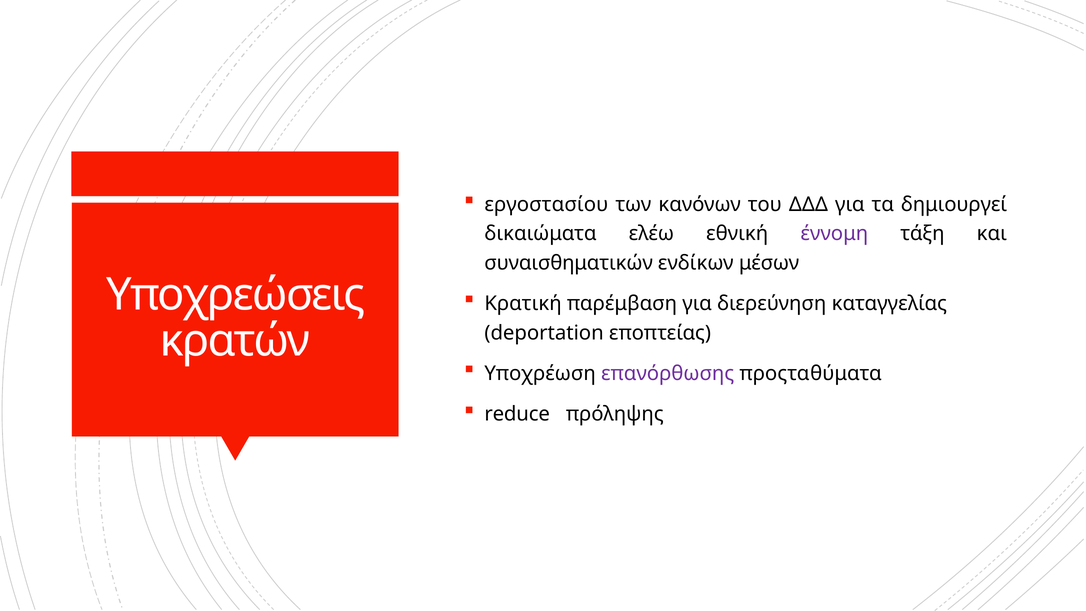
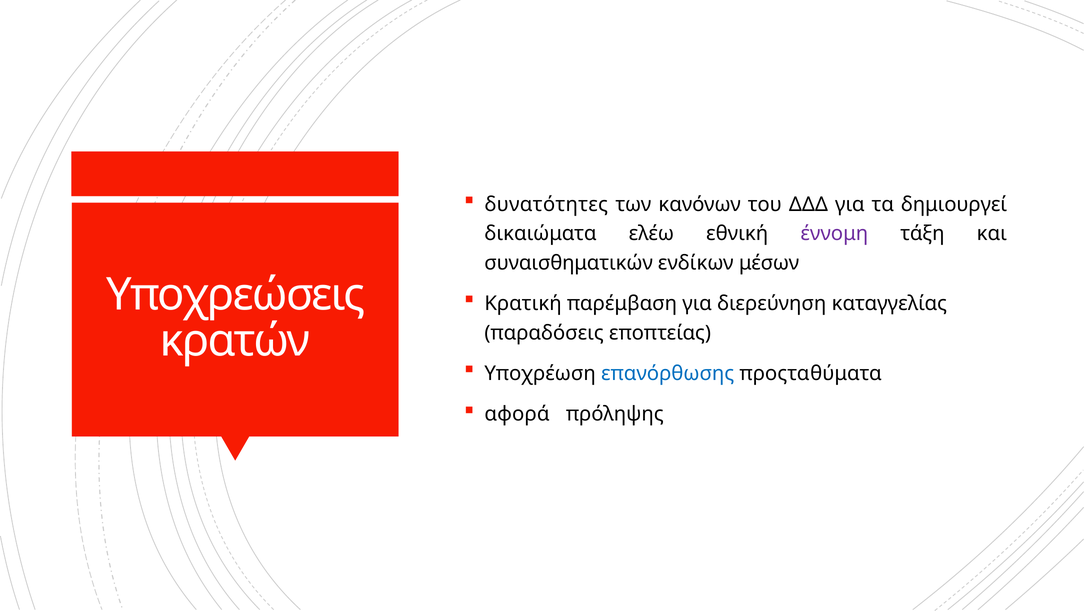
εργοστασίου: εργοστασίου -> δυνατότητες (546, 204)
deportation: deportation -> παραδόσεις (544, 333)
επανόρθωσης colour: purple -> blue (668, 373)
reduce: reduce -> αφορά (517, 414)
